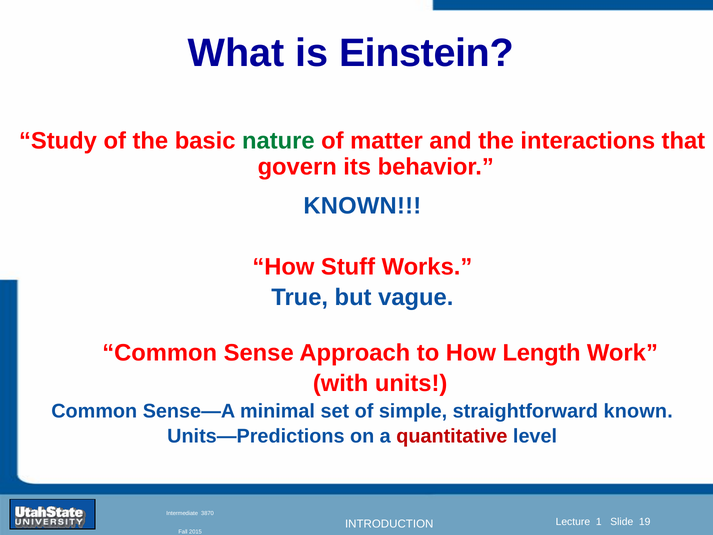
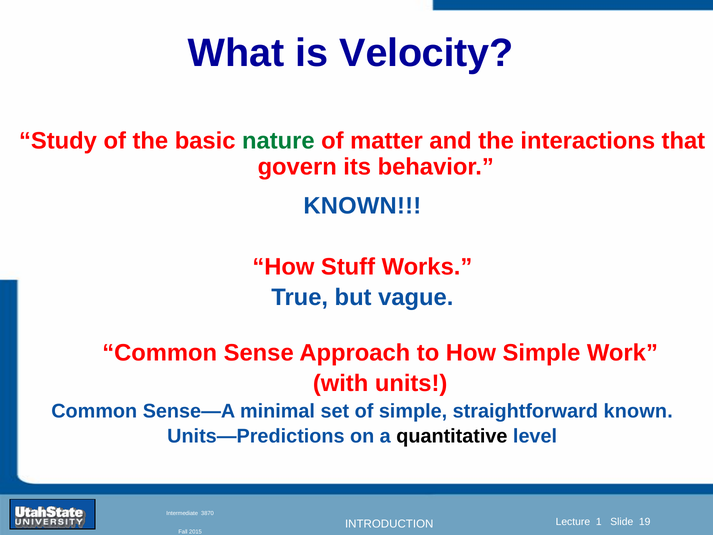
Einstein: Einstein -> Velocity (426, 53)
How Length: Length -> Simple (541, 353)
quantitative colour: red -> black (452, 436)
